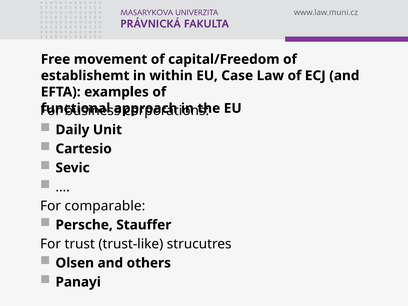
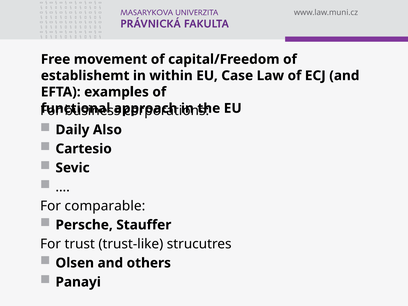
Unit: Unit -> Also (107, 130)
